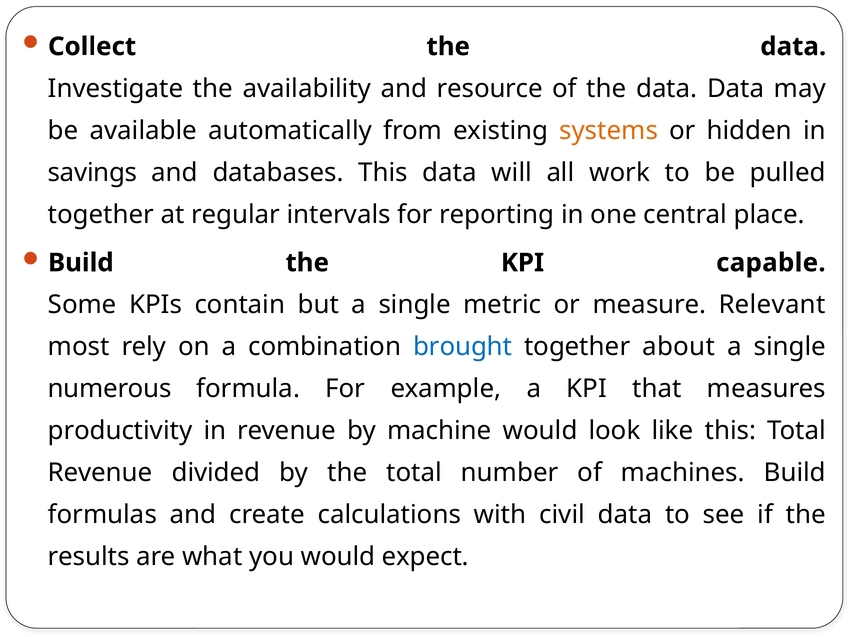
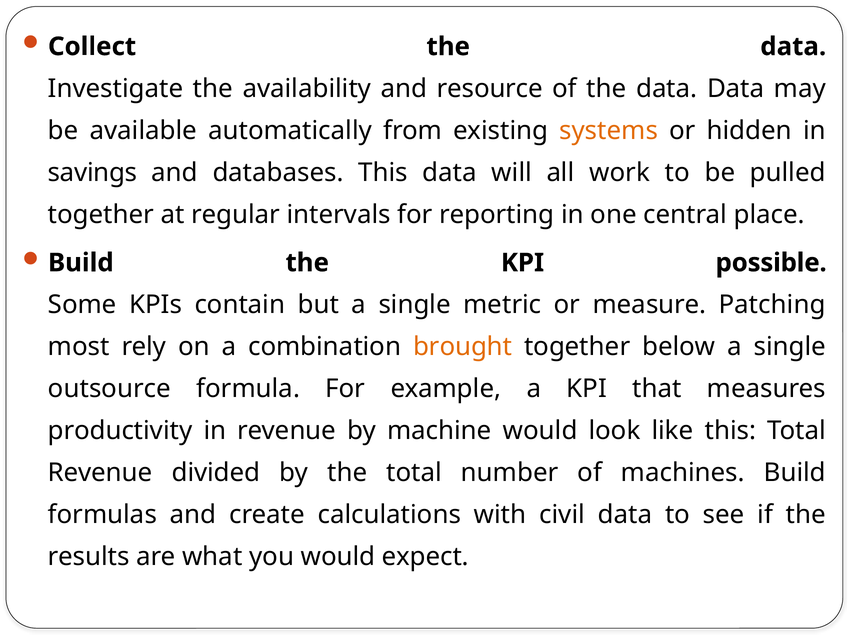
capable: capable -> possible (771, 263)
Relevant: Relevant -> Patching (772, 305)
brought colour: blue -> orange (463, 347)
about: about -> below (679, 347)
numerous: numerous -> outsource (109, 389)
